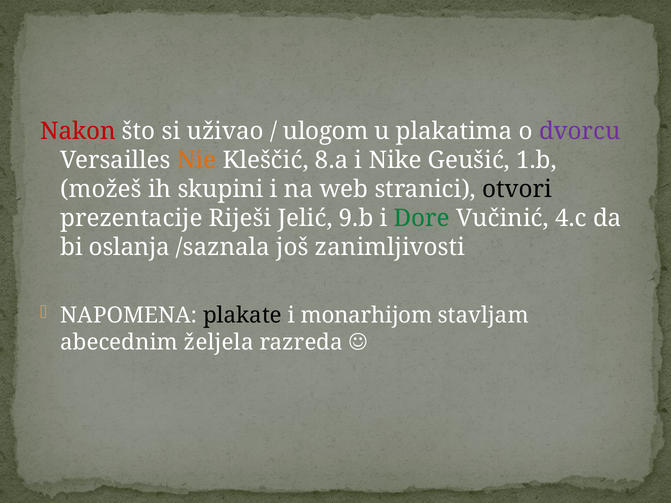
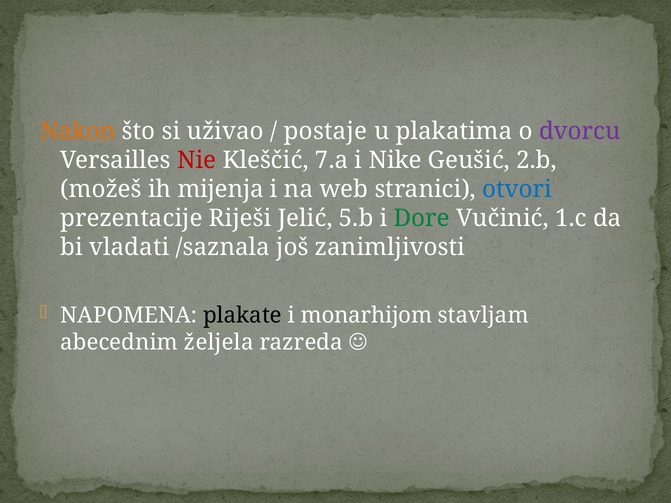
Nakon colour: red -> orange (78, 131)
ulogom: ulogom -> postaje (325, 131)
Nie colour: orange -> red (197, 160)
8.a: 8.a -> 7.a (332, 160)
1.b: 1.b -> 2.b (537, 160)
skupini: skupini -> mijenja (221, 189)
otvori colour: black -> blue (517, 189)
9.b: 9.b -> 5.b (356, 219)
4.c: 4.c -> 1.c (571, 219)
oslanja: oslanja -> vladati (129, 248)
